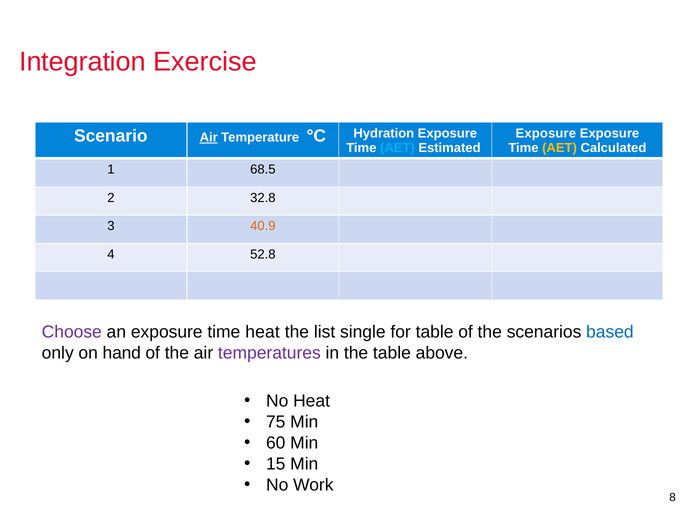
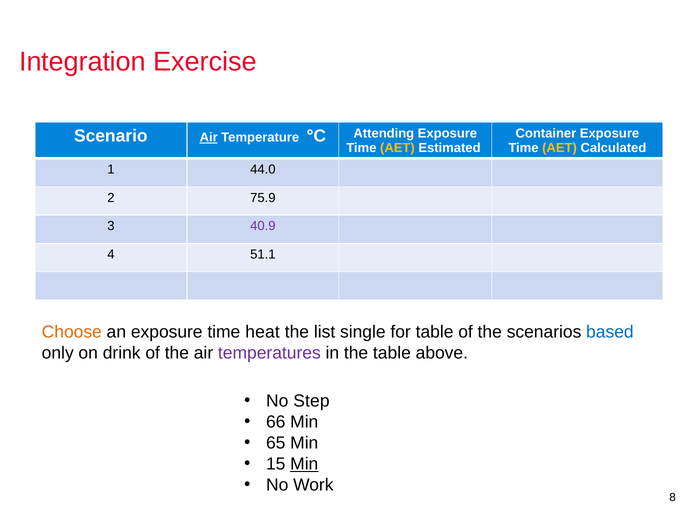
Exposure: Exposure -> Container (546, 133)
Hydration: Hydration -> Attending (384, 133)
AET colour: light blue -> yellow (397, 148)
68.5: 68.5 -> 44.0 (263, 169)
32.8: 32.8 -> 75.9 (263, 198)
40.9 colour: orange -> purple (263, 226)
52.8: 52.8 -> 51.1 (263, 254)
Choose colour: purple -> orange (72, 332)
hand: hand -> drink (122, 352)
No Heat: Heat -> Step (311, 401)
75: 75 -> 66 (276, 422)
60: 60 -> 65 (276, 443)
Min underline: none -> present (304, 464)
